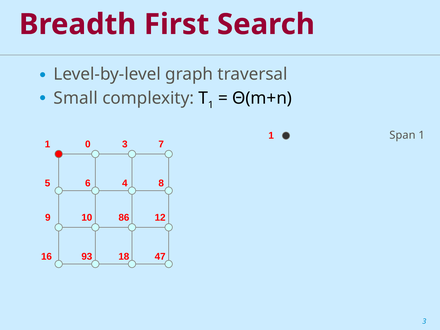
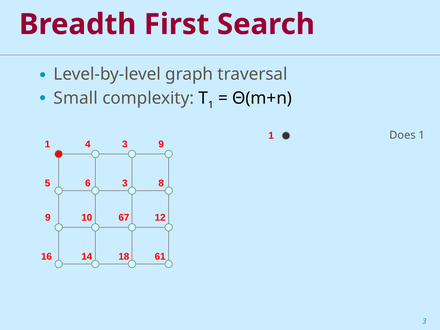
Span: Span -> Does (402, 135)
0: 0 -> 4 (88, 144)
3 7: 7 -> 9 (161, 144)
6 4: 4 -> 3 (125, 183)
86: 86 -> 67 (124, 218)
93: 93 -> 14 (87, 257)
47: 47 -> 61 (160, 257)
